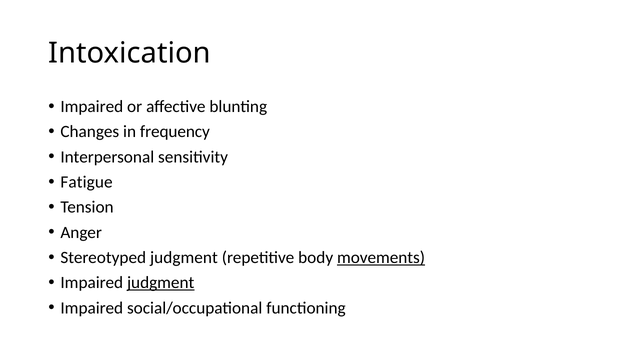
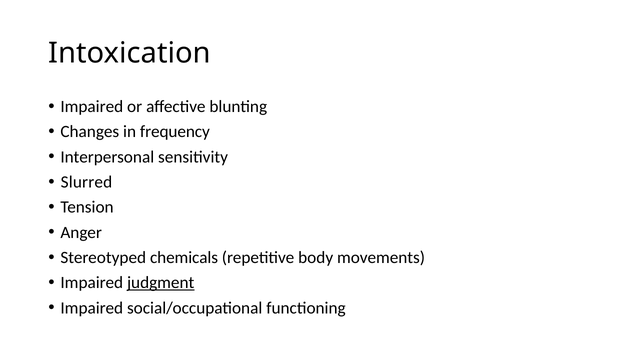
Fatigue: Fatigue -> Slurred (86, 182)
Stereotyped judgment: judgment -> chemicals (184, 258)
movements underline: present -> none (381, 258)
